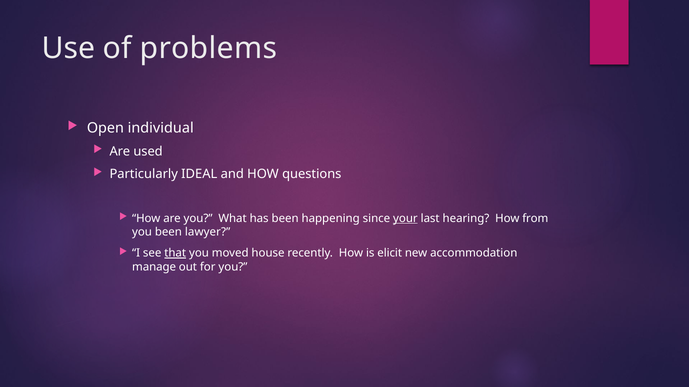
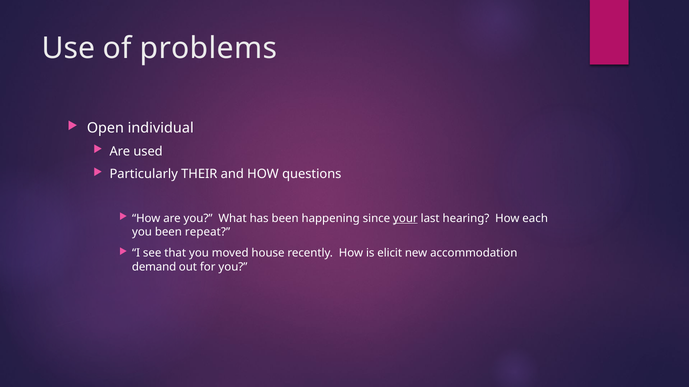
IDEAL: IDEAL -> THEIR (199, 174)
from: from -> each (535, 219)
lawyer: lawyer -> repeat (208, 233)
that underline: present -> none (175, 253)
manage: manage -> demand (154, 267)
